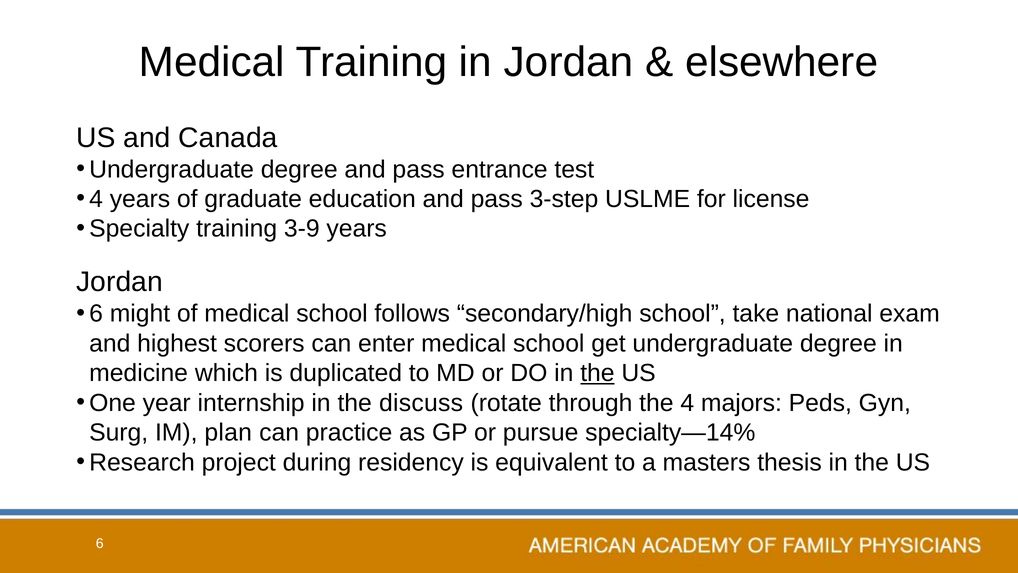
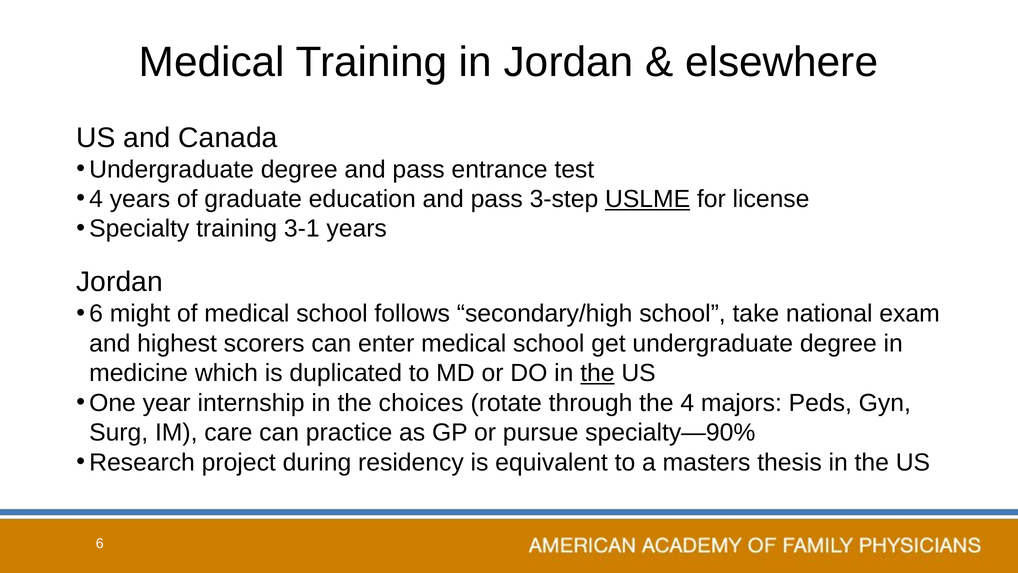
USLME underline: none -> present (648, 199)
3-9: 3-9 -> 3-1 (302, 229)
discuss: discuss -> choices (421, 403)
plan: plan -> care (228, 432)
specialty—14%: specialty—14% -> specialty—90% (670, 432)
